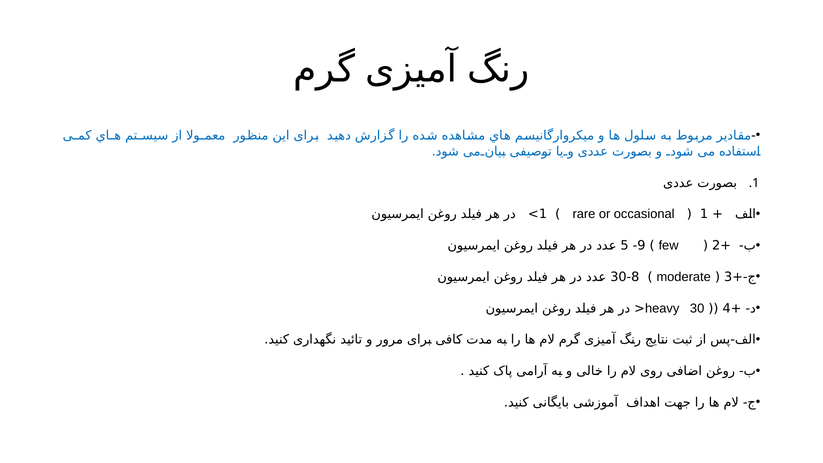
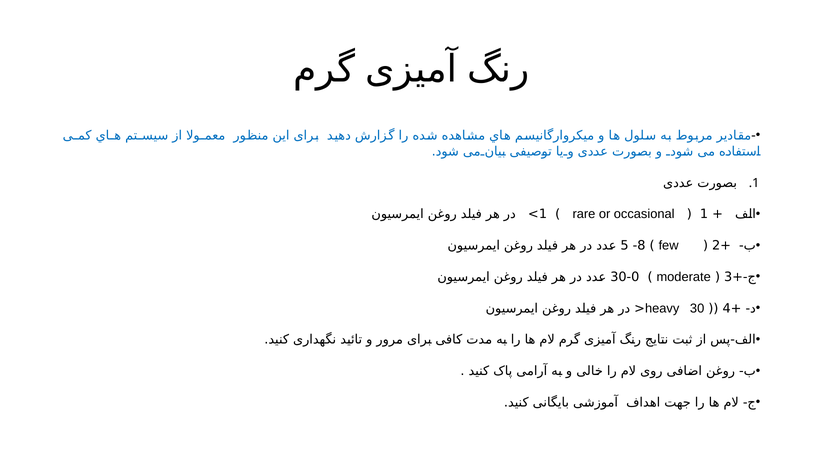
-9: -9 -> -8 (639, 246)
30-8: 30-8 -> 30-0 (625, 277)
